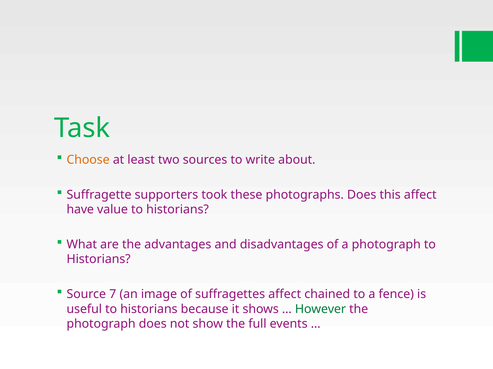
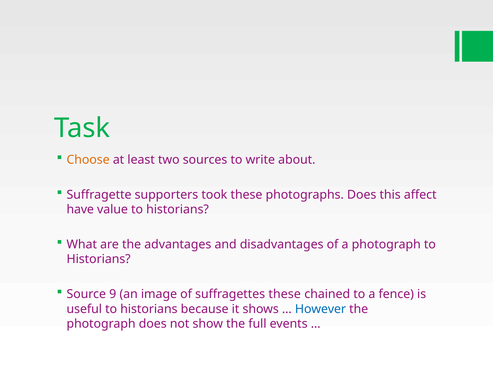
7: 7 -> 9 (113, 295)
suffragettes affect: affect -> these (285, 295)
However colour: green -> blue (320, 310)
